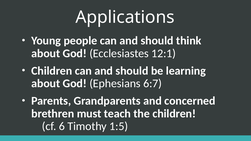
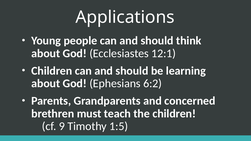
6:7: 6:7 -> 6:2 (153, 84)
6: 6 -> 9 (62, 126)
